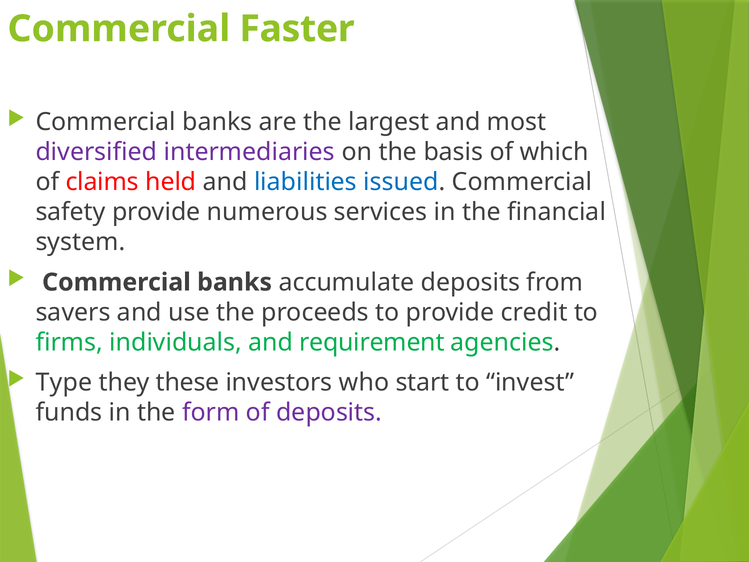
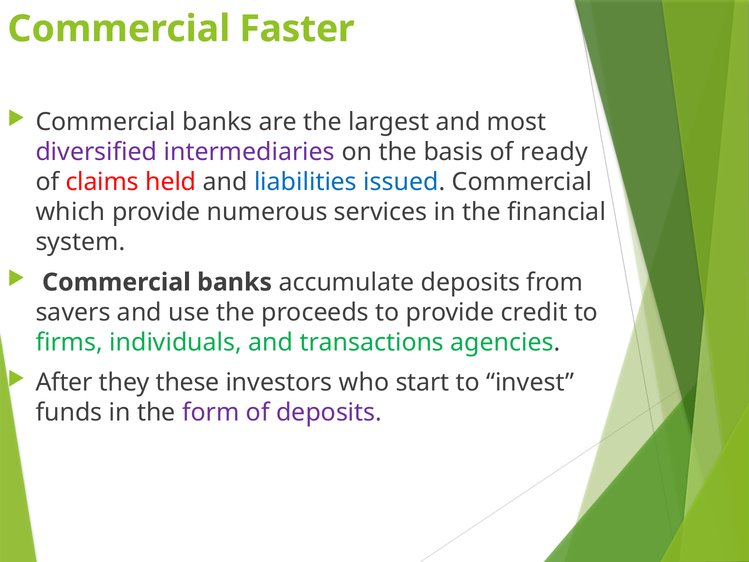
which: which -> ready (554, 152)
safety: safety -> which (70, 212)
requirement: requirement -> transactions (372, 342)
Type: Type -> After (64, 383)
